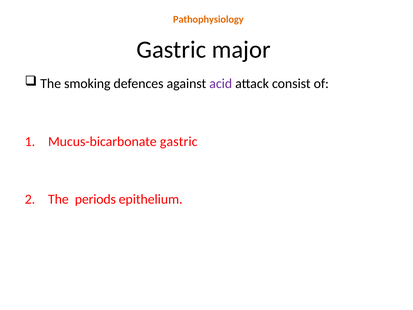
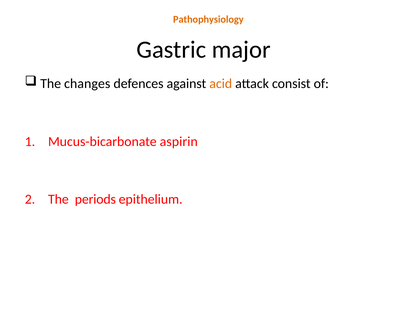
smoking: smoking -> changes (87, 84)
acid colour: purple -> orange (221, 84)
Mucus-bicarbonate gastric: gastric -> aspirin (179, 141)
